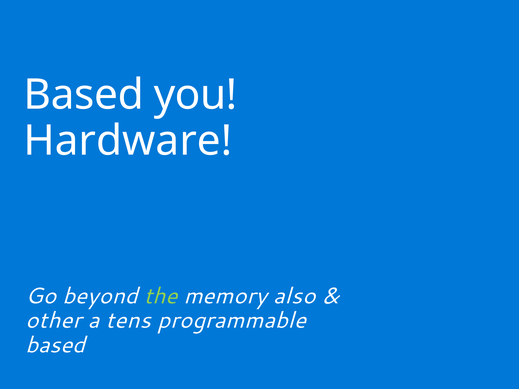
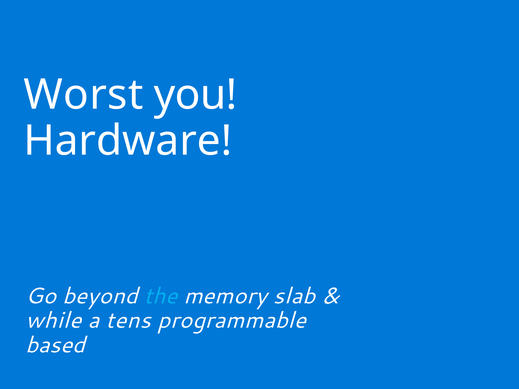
Based: Based -> Worst (83, 95)
the colour: light green -> light blue (161, 296)
also: also -> slab (294, 296)
other: other -> while (53, 321)
